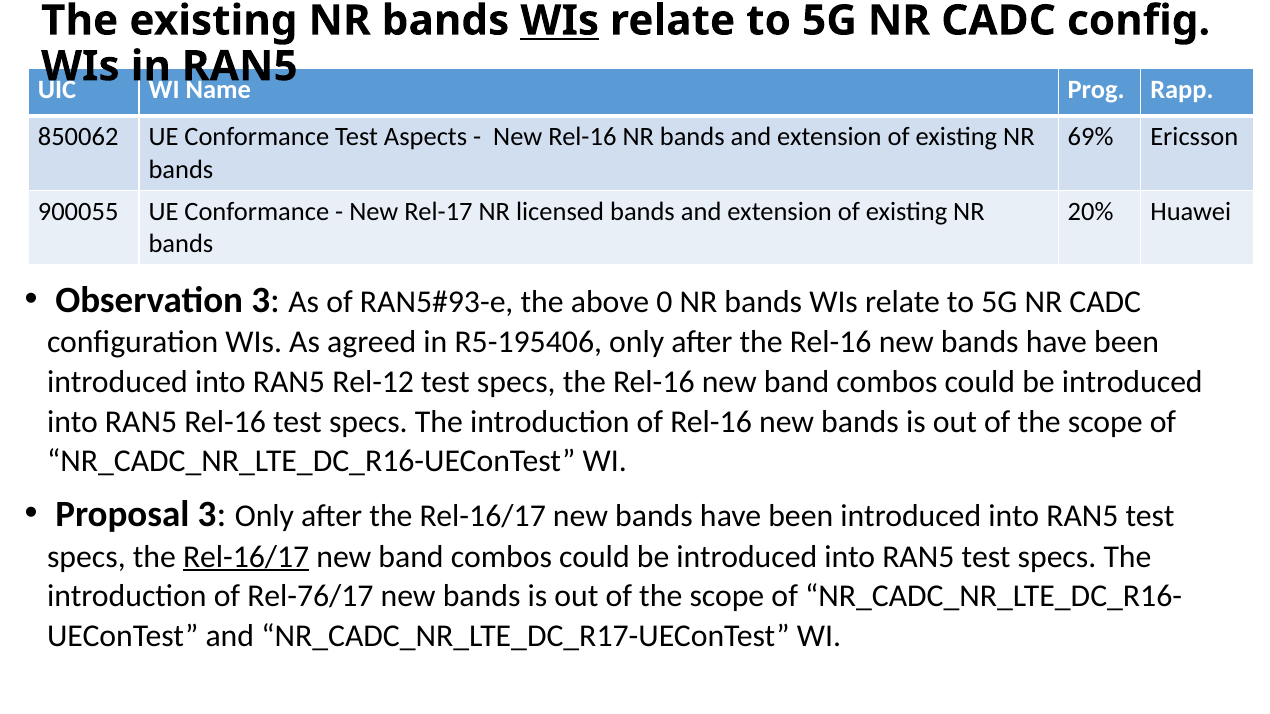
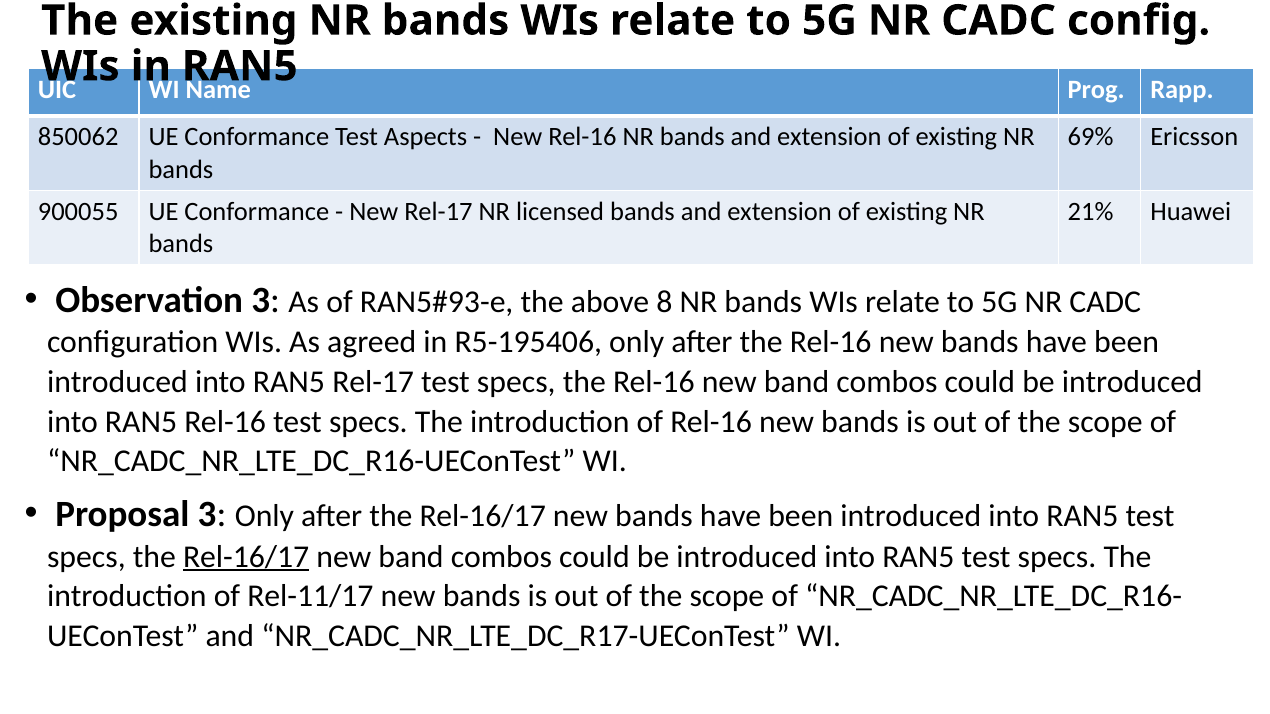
WIs underline: present -> none (560, 21)
20%: 20% -> 21% (1091, 212)
0: 0 -> 8 (664, 302)
RAN5 Rel-12: Rel-12 -> Rel-17 (373, 383)
Rel-76/17: Rel-76/17 -> Rel-11/17 (310, 597)
